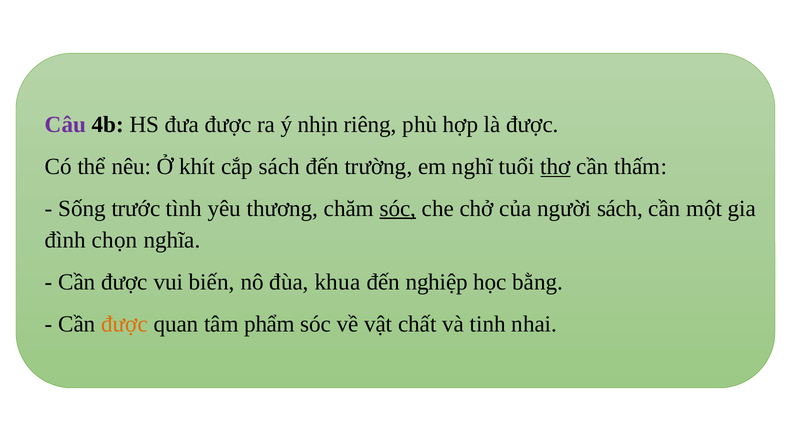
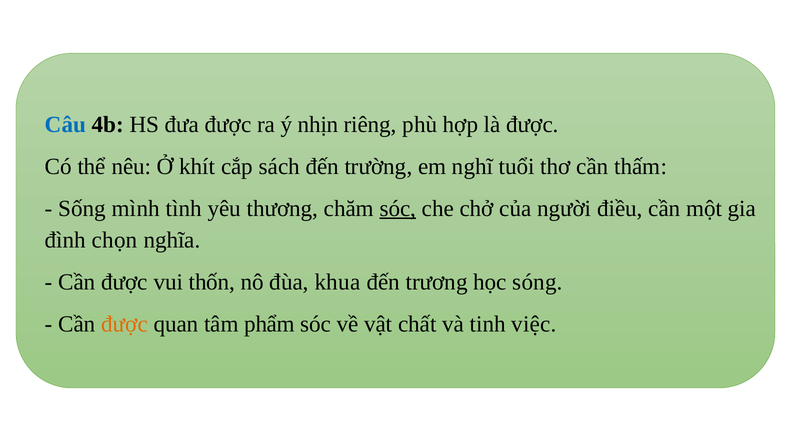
Câu colour: purple -> blue (65, 125)
thơ underline: present -> none (555, 167)
trước: trước -> mình (136, 208)
người sách: sách -> điều (620, 208)
biến: biến -> thốn (212, 282)
nghiệp: nghiệp -> trương (437, 282)
bằng: bằng -> sóng (538, 282)
nhai: nhai -> việc (534, 324)
